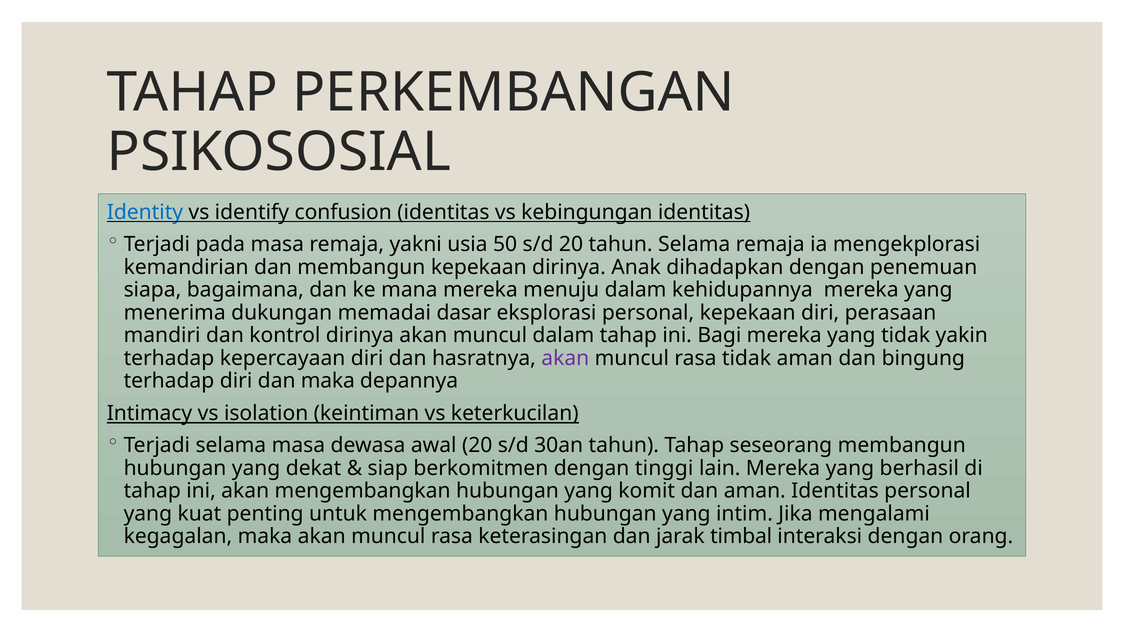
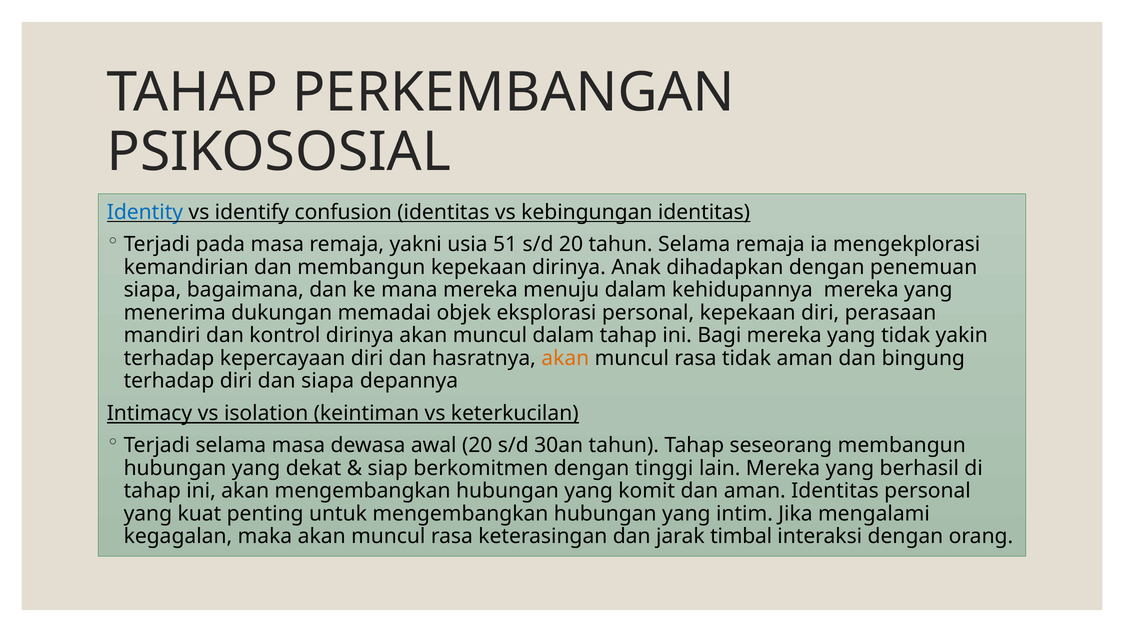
50: 50 -> 51 (505, 244)
dasar: dasar -> objek (464, 313)
akan colour: purple -> orange (565, 358)
dan maka: maka -> siapa (328, 381)
